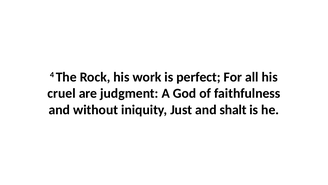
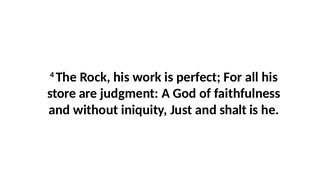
cruel: cruel -> store (62, 93)
